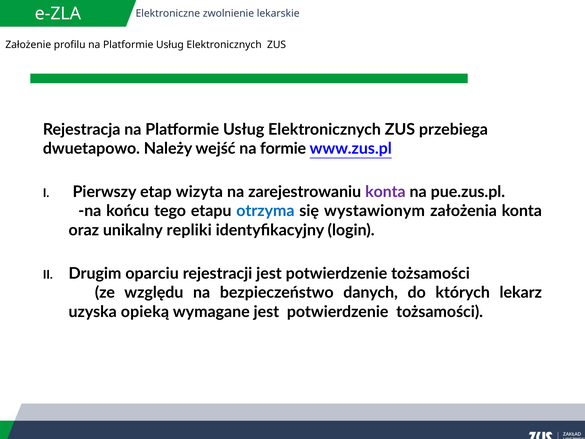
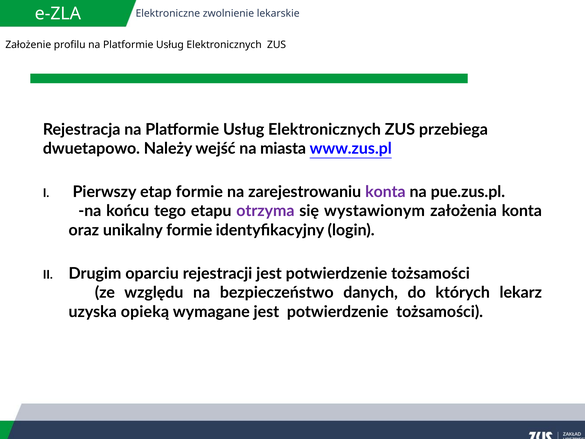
formie: formie -> miasta (283, 149)
etap wizyta: wizyta -> formie (199, 192)
otrzyma colour: blue -> purple (265, 211)
unikalny repliki: repliki -> formie (189, 230)
